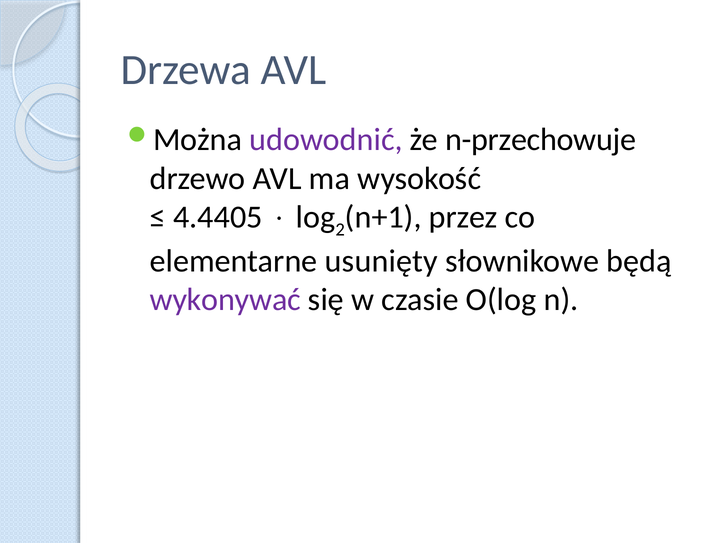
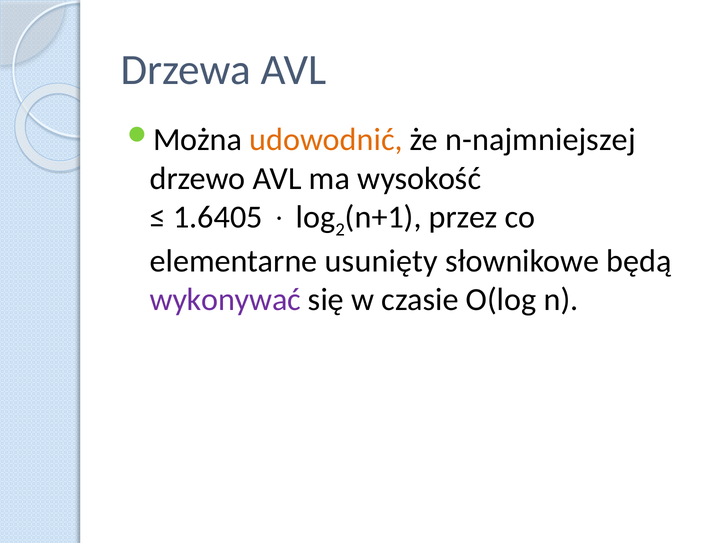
udowodnić colour: purple -> orange (326, 140)
n-przechowuje: n-przechowuje -> n-najmniejszej (540, 140)
4.4405: 4.4405 -> 1.6405 (218, 217)
